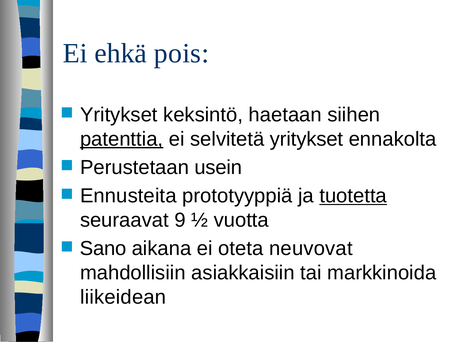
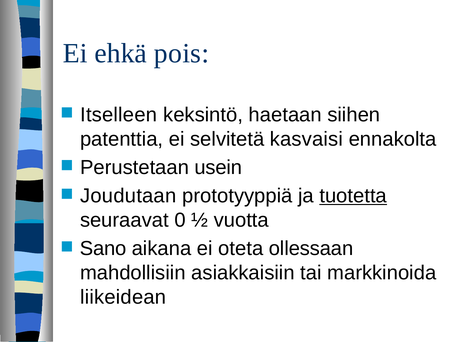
Yritykset: Yritykset -> Itselleen (119, 114)
patenttia underline: present -> none (122, 139)
selvitetä yritykset: yritykset -> kasvaisi (306, 139)
Ennusteita: Ennusteita -> Joudutaan (128, 195)
9: 9 -> 0 (180, 220)
neuvovat: neuvovat -> ollessaan (311, 248)
